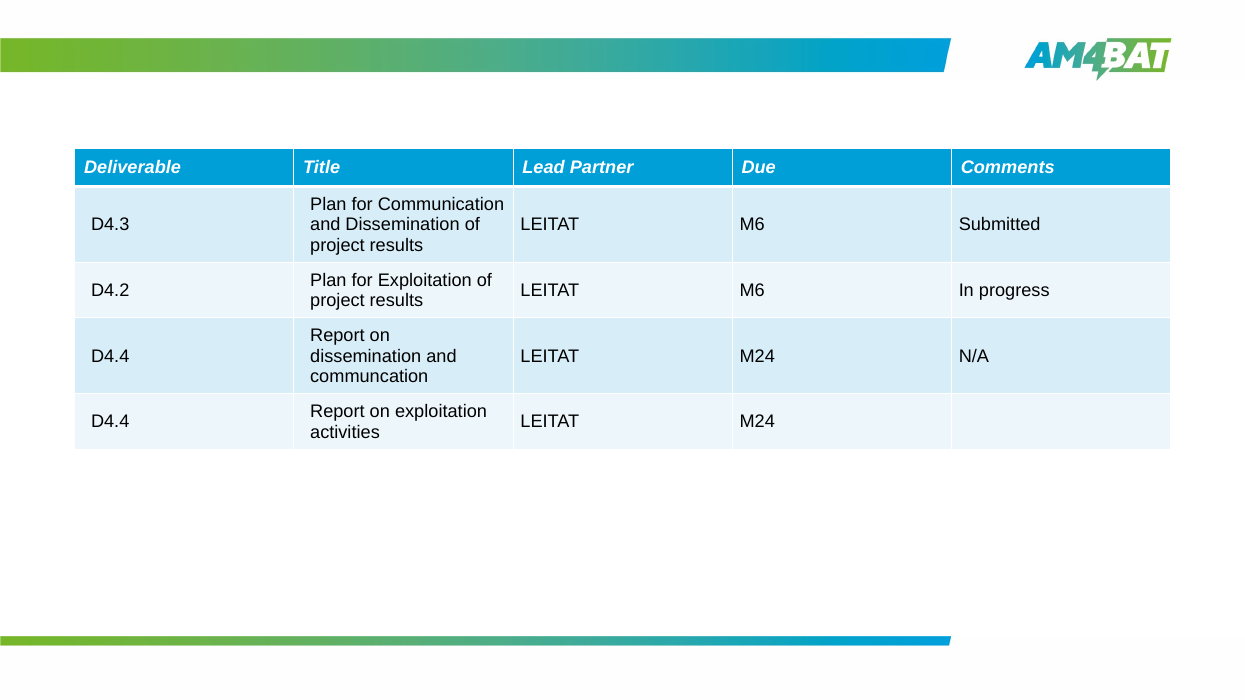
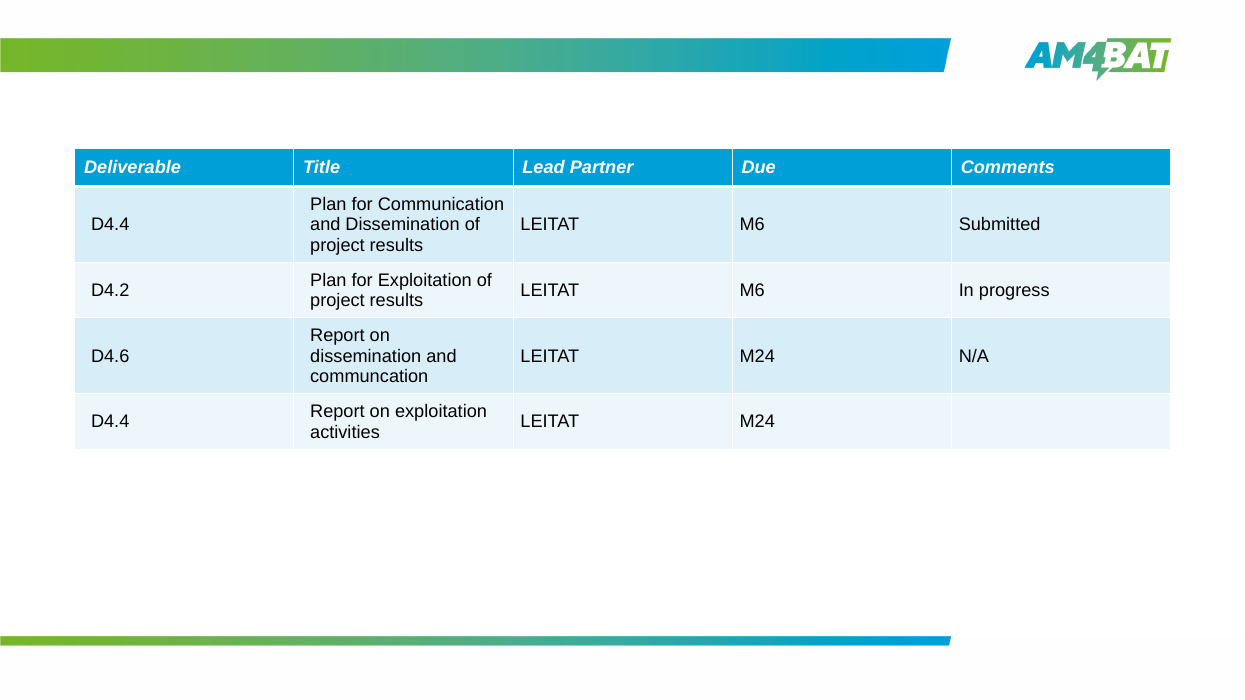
D4.3: D4.3 -> D4.4 (110, 225)
D4.4: D4.4 -> D4.6 (110, 356)
